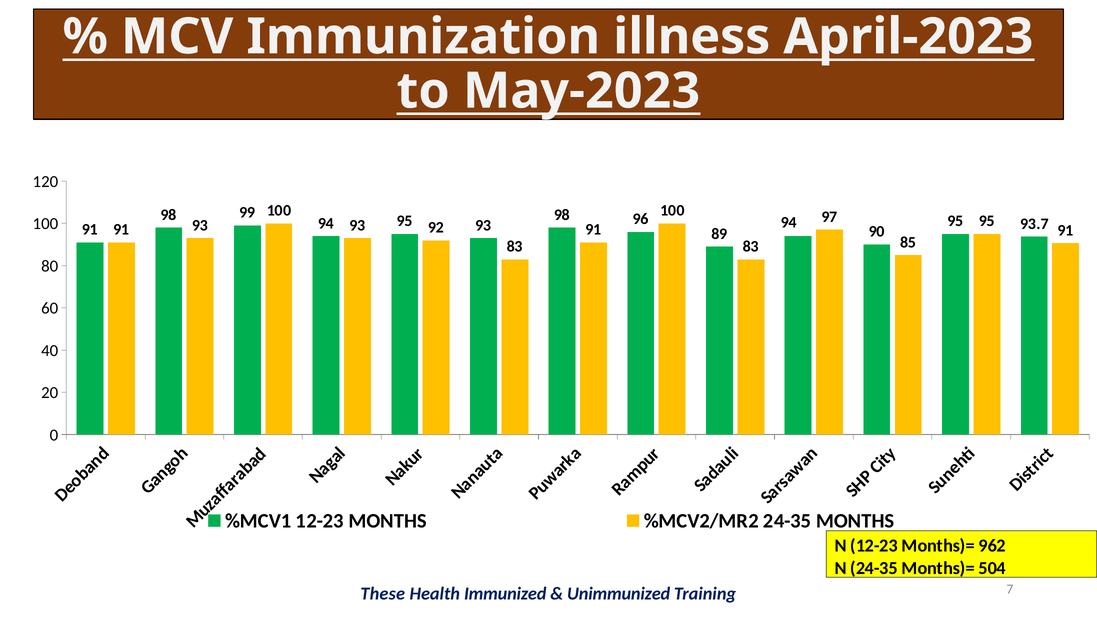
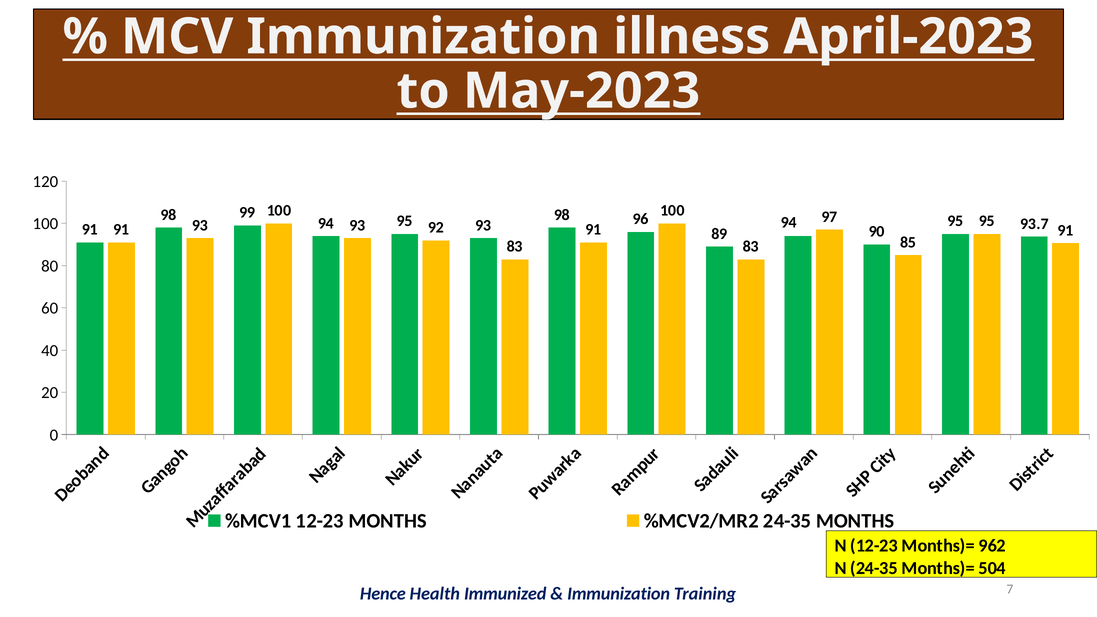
These: These -> Hence (383, 594)
Unimmunized: Unimmunized -> Immunization (619, 594)
